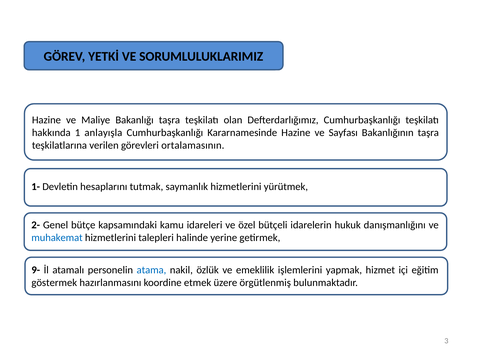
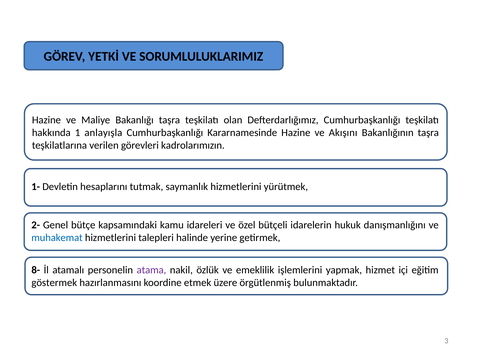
Sayfası: Sayfası -> Akışını (343, 133)
ortalamasının: ortalamasının -> kadrolarımızın (193, 146)
9-: 9- -> 8- (36, 271)
atama colour: blue -> purple (151, 271)
